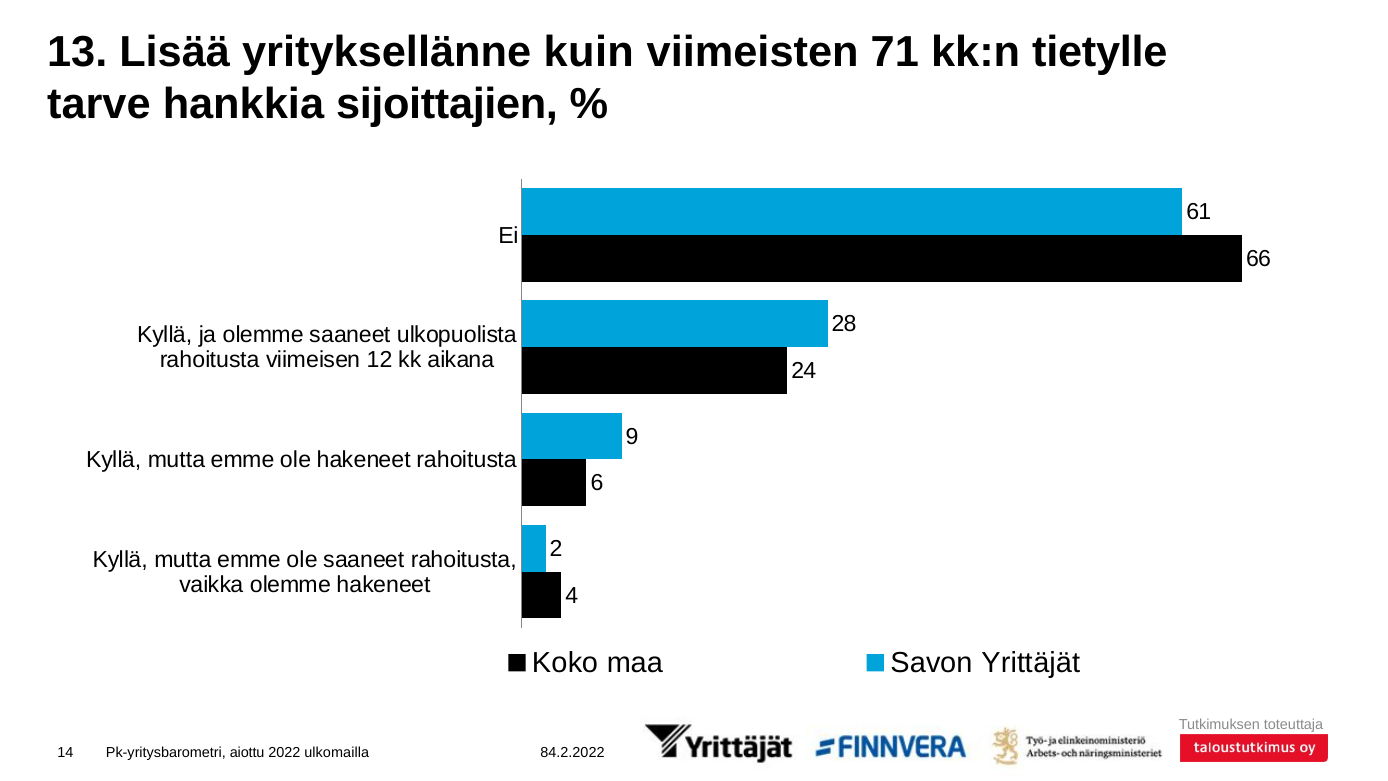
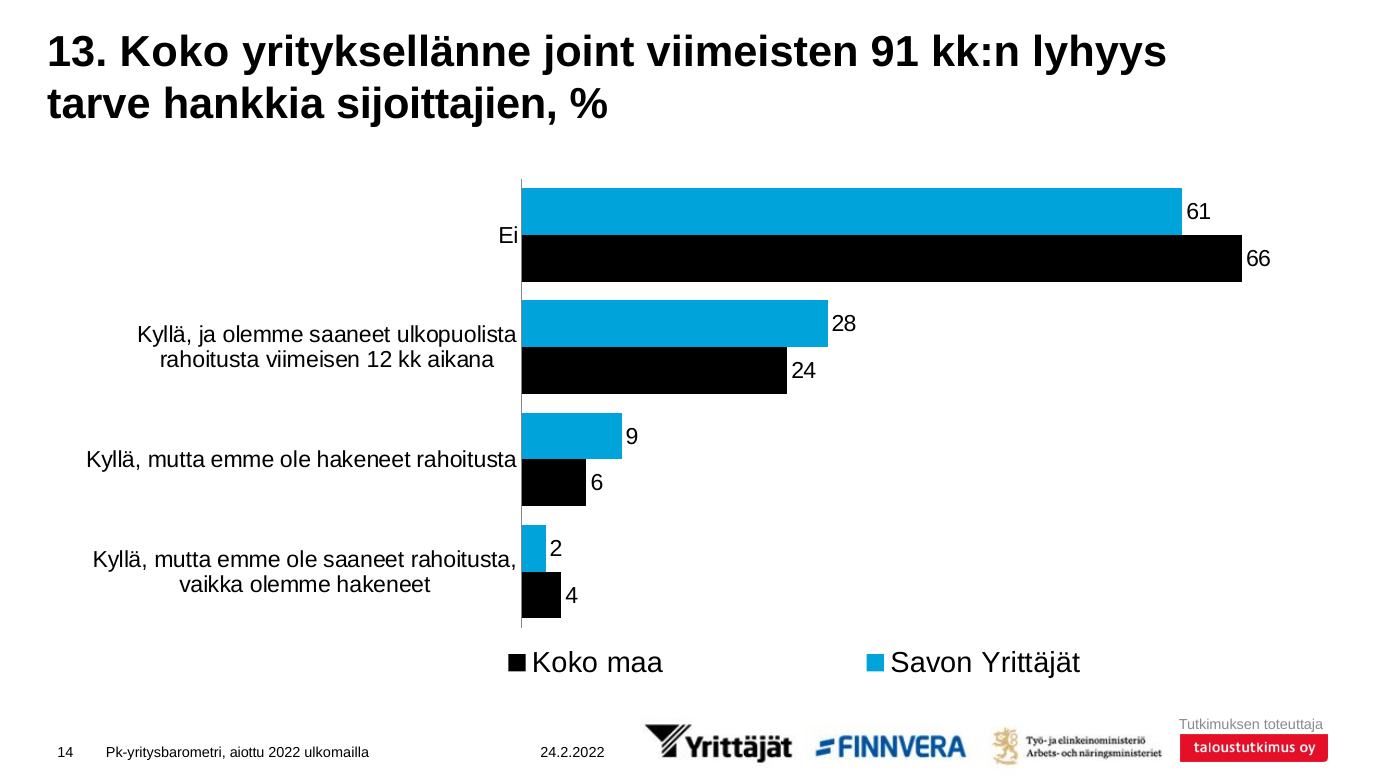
13 Lisää: Lisää -> Koko (174, 52)
kuin: kuin -> joint (589, 52)
71: 71 -> 91 (895, 52)
tietylle: tietylle -> lyhyys (1100, 52)
84.2.2022: 84.2.2022 -> 24.2.2022 (573, 753)
